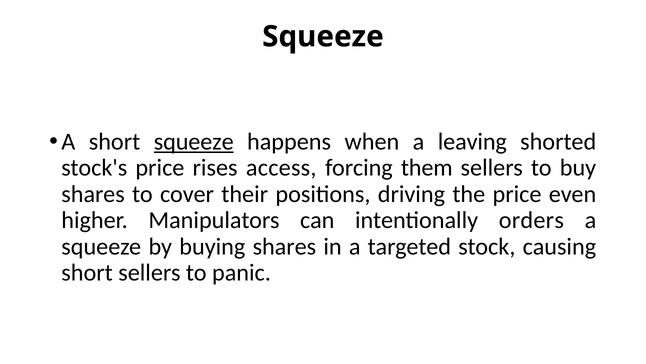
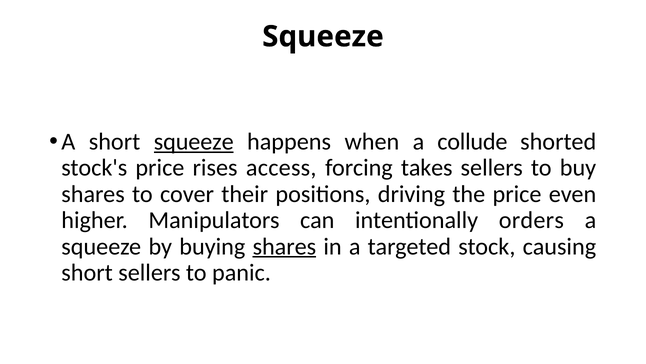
leaving: leaving -> collude (472, 141)
them: them -> takes (427, 168)
shares underline: none -> present (284, 246)
